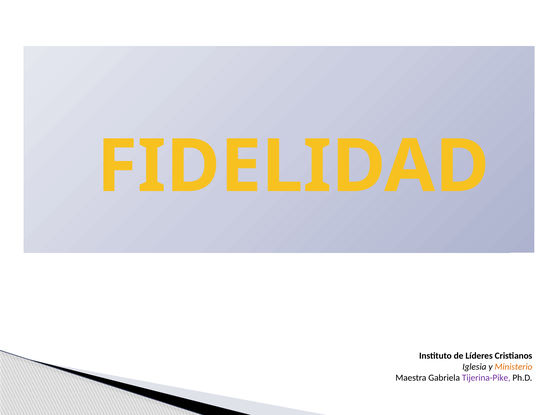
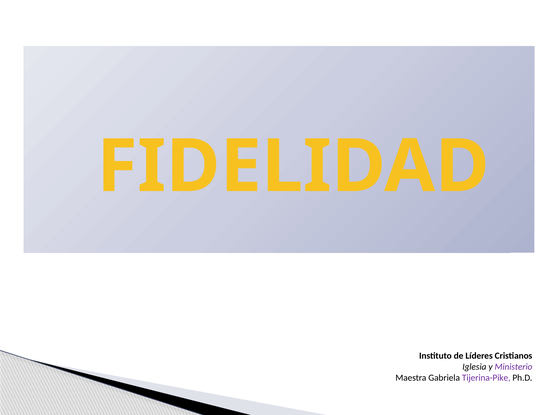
Ministerio colour: orange -> purple (513, 367)
